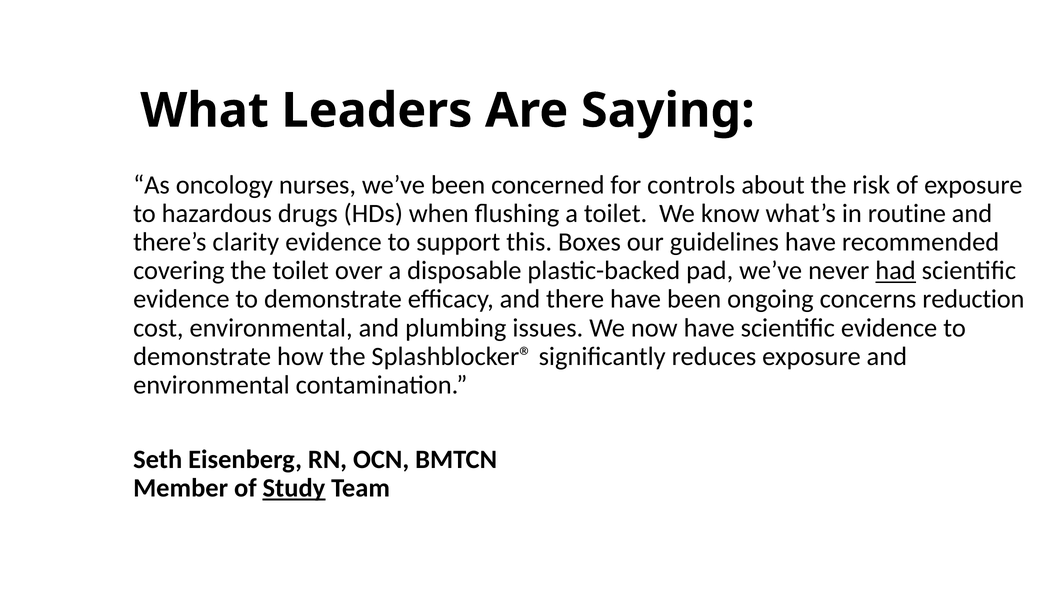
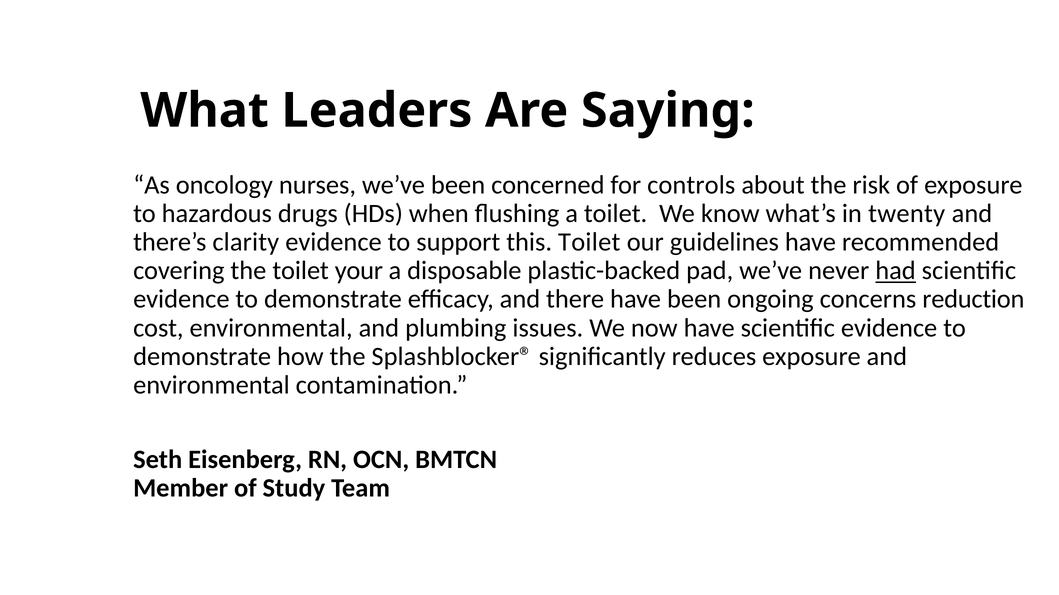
routine: routine -> twenty (907, 214)
this Boxes: Boxes -> Toilet (589, 242)
over: over -> your (359, 271)
Study underline: present -> none (294, 489)
